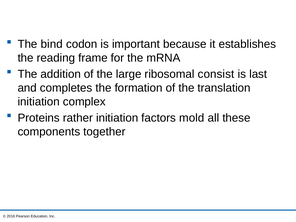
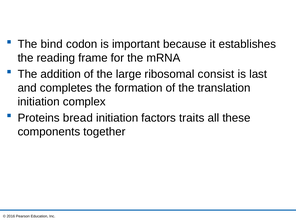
rather: rather -> bread (78, 118)
mold: mold -> traits (192, 118)
